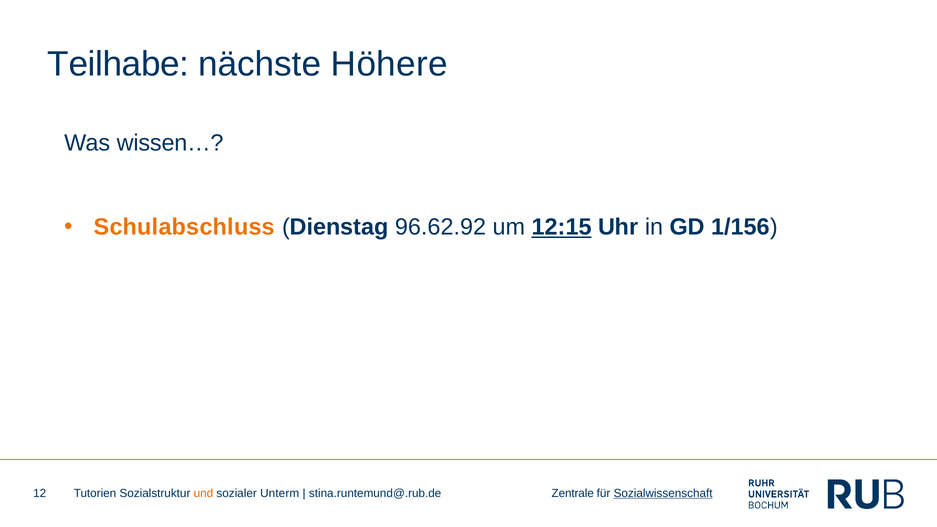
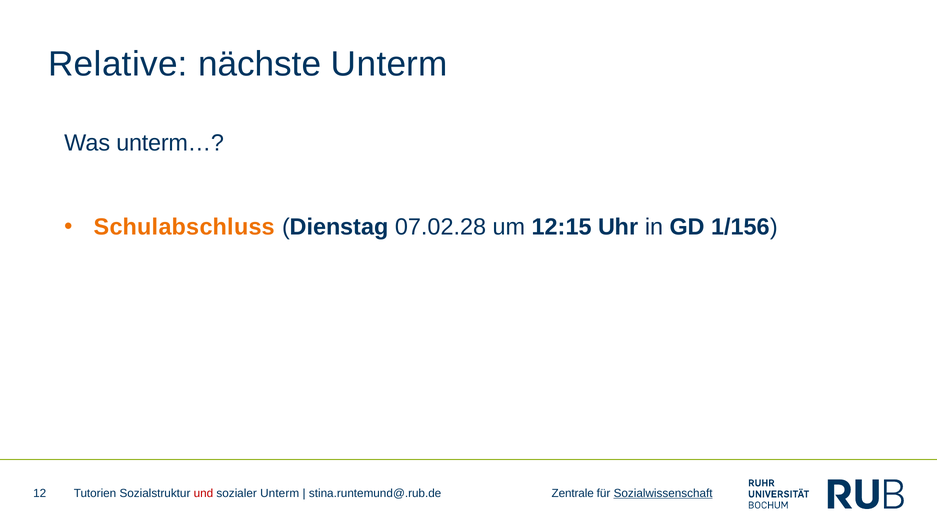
Teilhabe: Teilhabe -> Relative (118, 64)
nächste Höhere: Höhere -> Unterm (389, 64)
wissen…: wissen… -> unterm… (170, 143)
96.62.92: 96.62.92 -> 07.02.28 (441, 227)
12:15 underline: present -> none (562, 227)
und colour: orange -> red (203, 493)
